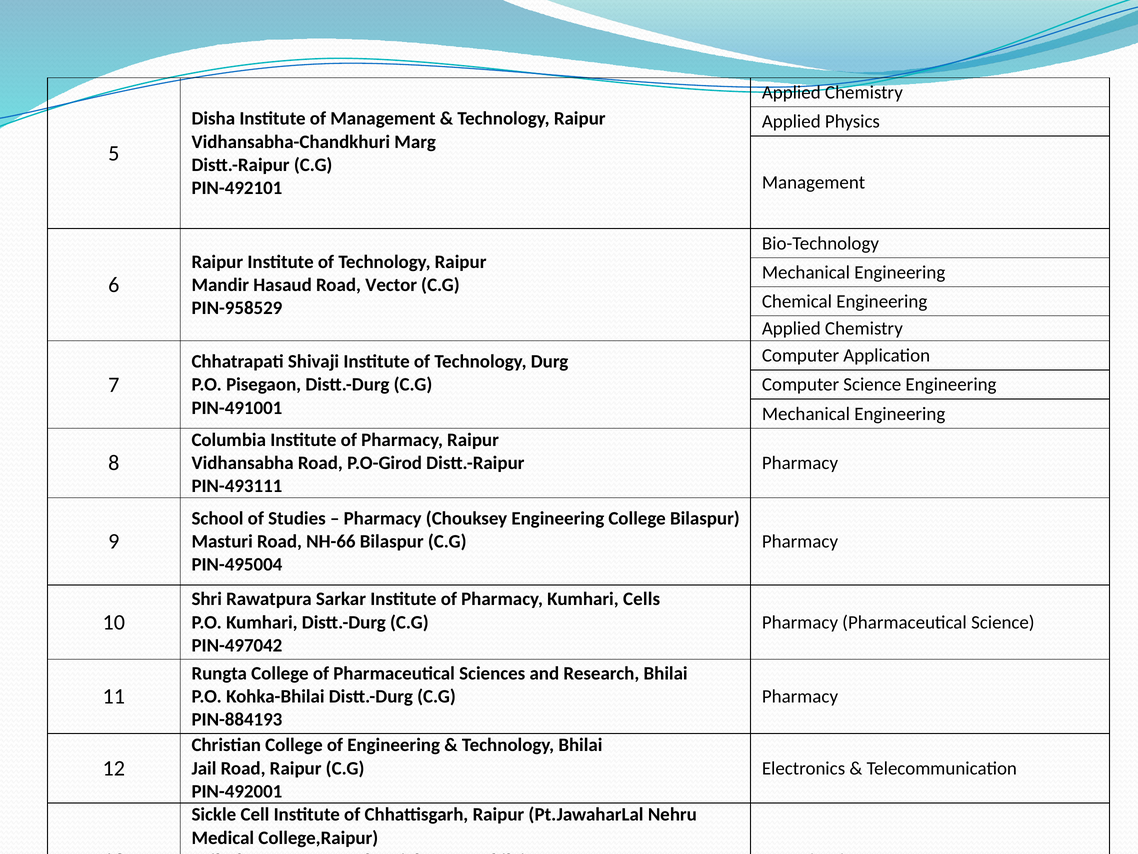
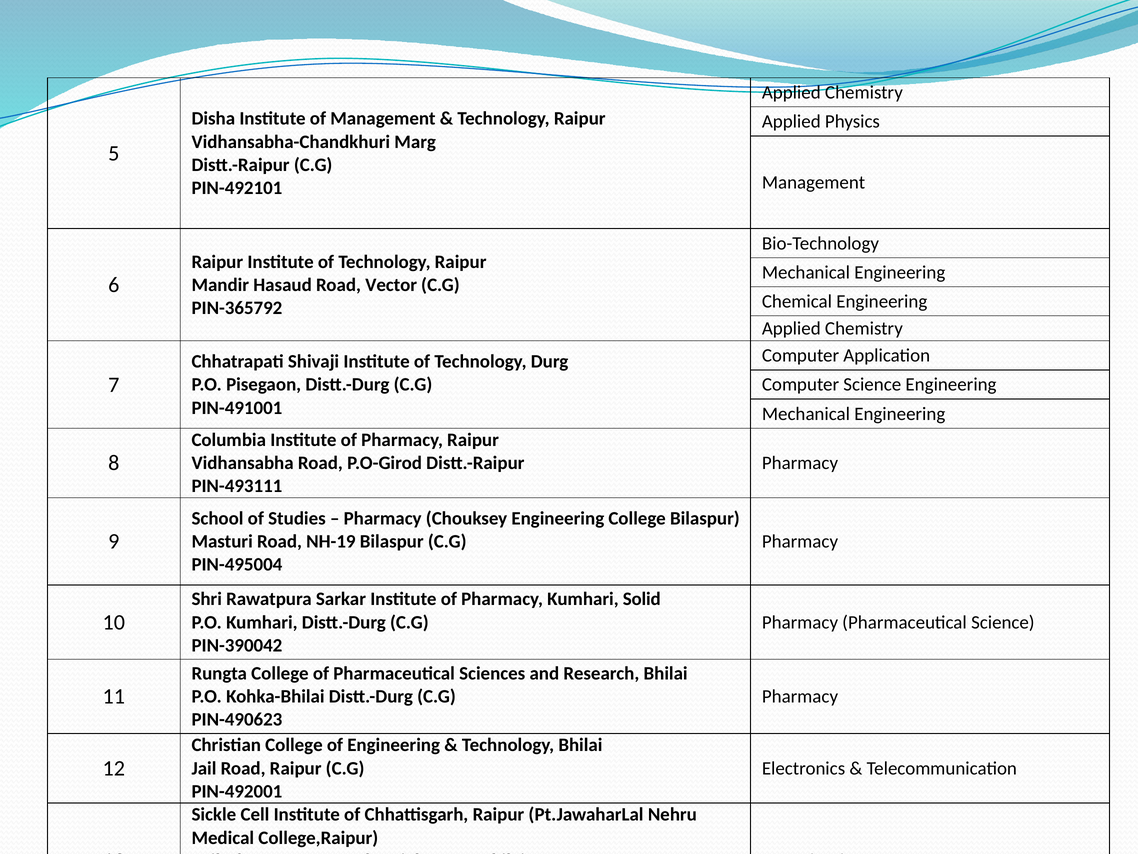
PIN-958529: PIN-958529 -> PIN-365792 (237, 308)
NH-66: NH-66 -> NH-19 (331, 541)
Cells: Cells -> Solid (642, 599)
PIN-497042: PIN-497042 -> PIN-390042 (237, 645)
PIN-884193: PIN-884193 -> PIN-490623 (237, 719)
